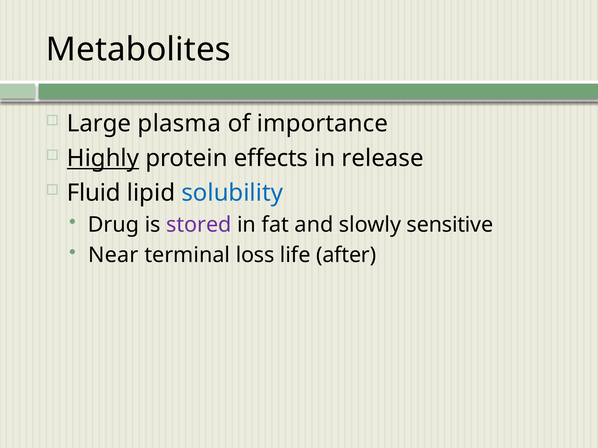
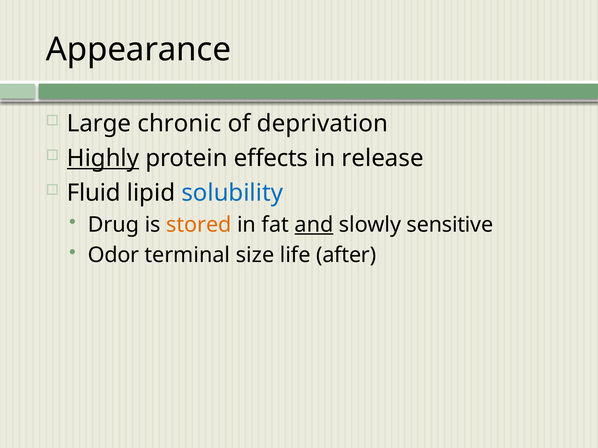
Metabolites: Metabolites -> Appearance (139, 50)
plasma: plasma -> chronic (179, 124)
importance: importance -> deprivation (322, 124)
stored colour: purple -> orange (199, 225)
and underline: none -> present (314, 225)
Near: Near -> Odor (113, 255)
loss: loss -> size (255, 255)
